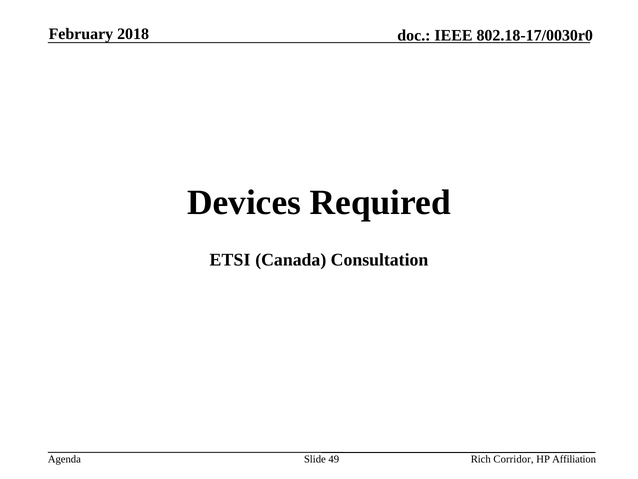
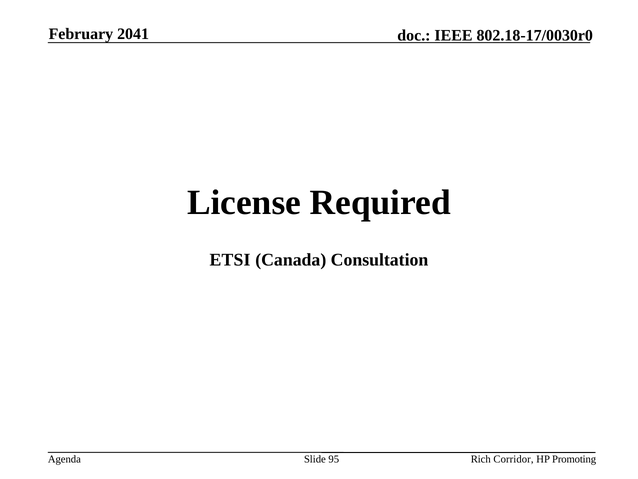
2018: 2018 -> 2041 (133, 34)
Devices: Devices -> License (244, 202)
49: 49 -> 95 (334, 459)
Affiliation: Affiliation -> Promoting (574, 459)
